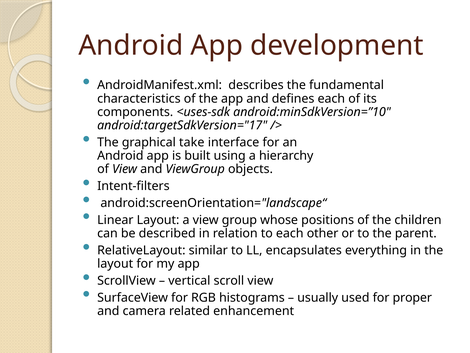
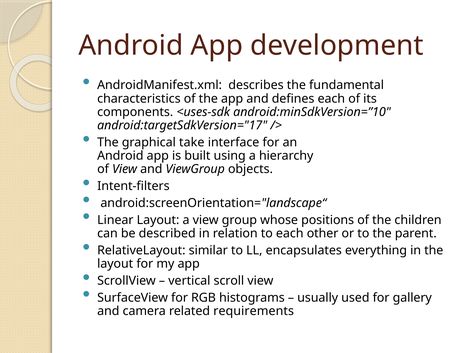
proper: proper -> gallery (412, 297)
enhancement: enhancement -> requirements (254, 311)
